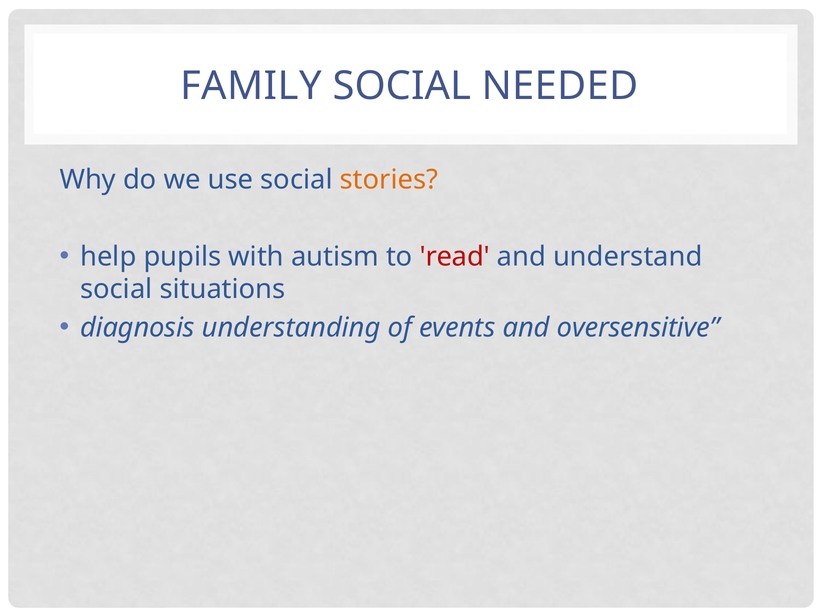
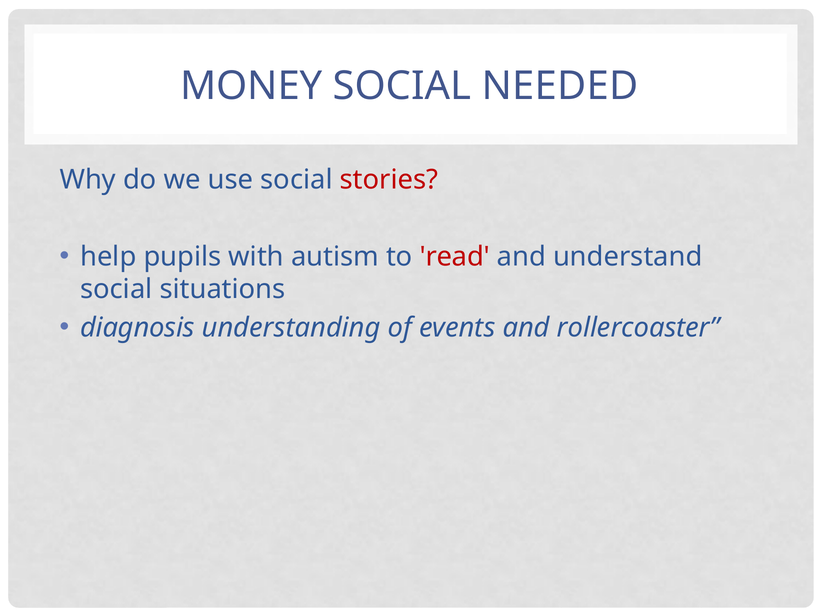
FAMILY: FAMILY -> MONEY (251, 86)
stories colour: orange -> red (389, 180)
oversensitive: oversensitive -> rollercoaster (638, 328)
